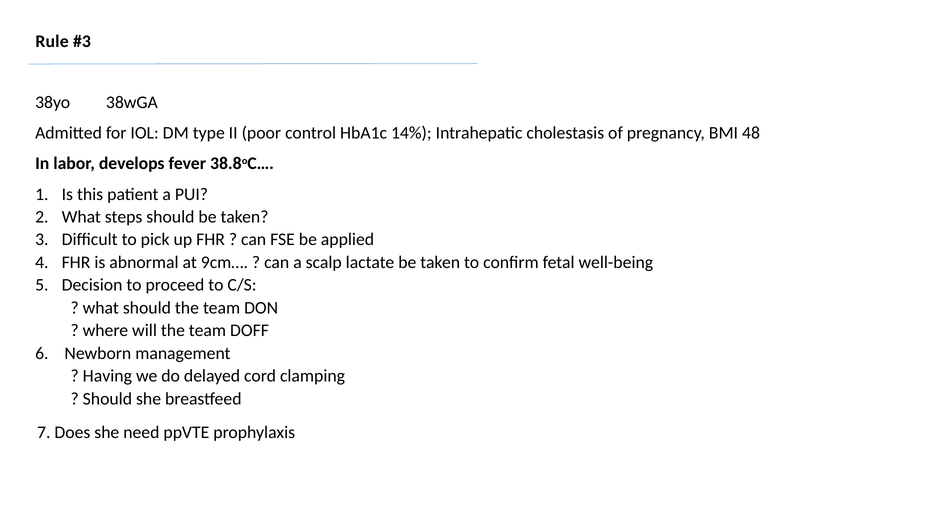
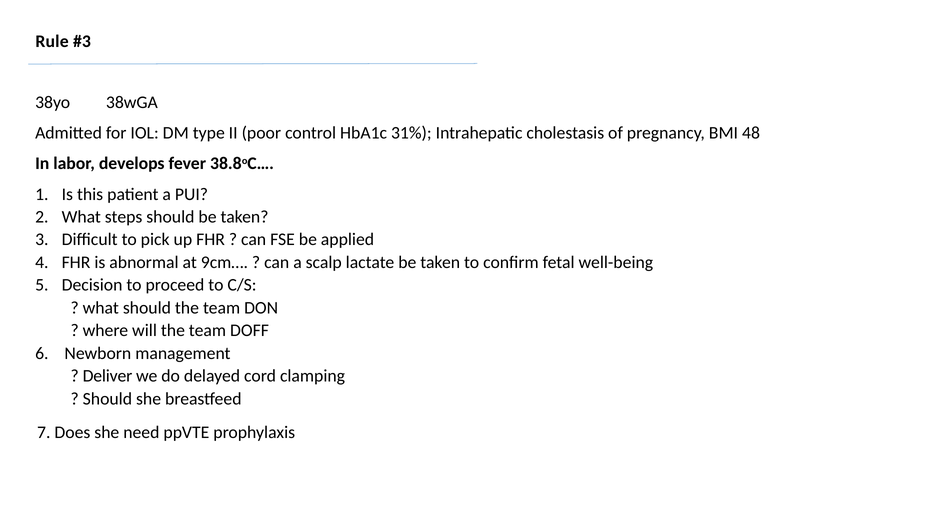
14%: 14% -> 31% (411, 133)
Having: Having -> Deliver (107, 376)
